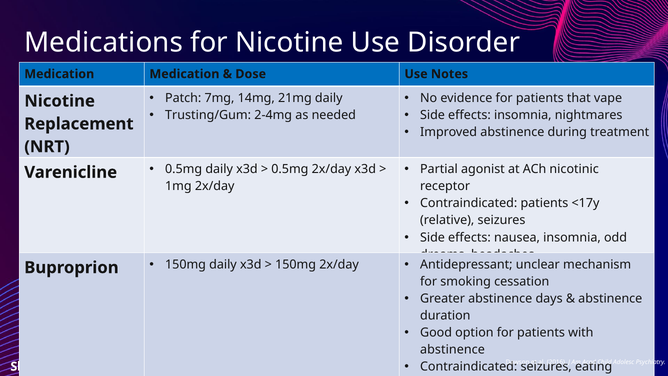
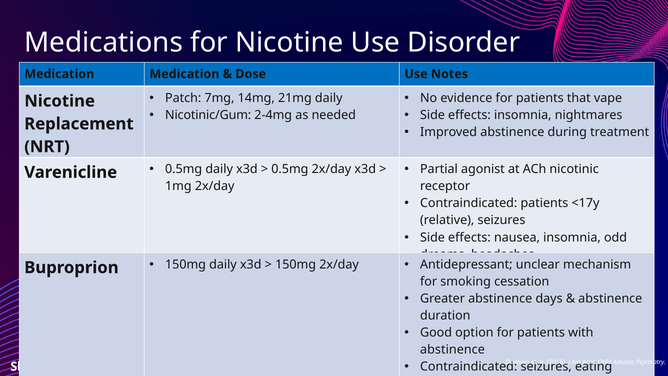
Trusting/Gum: Trusting/Gum -> Nicotinic/Gum (208, 115)
